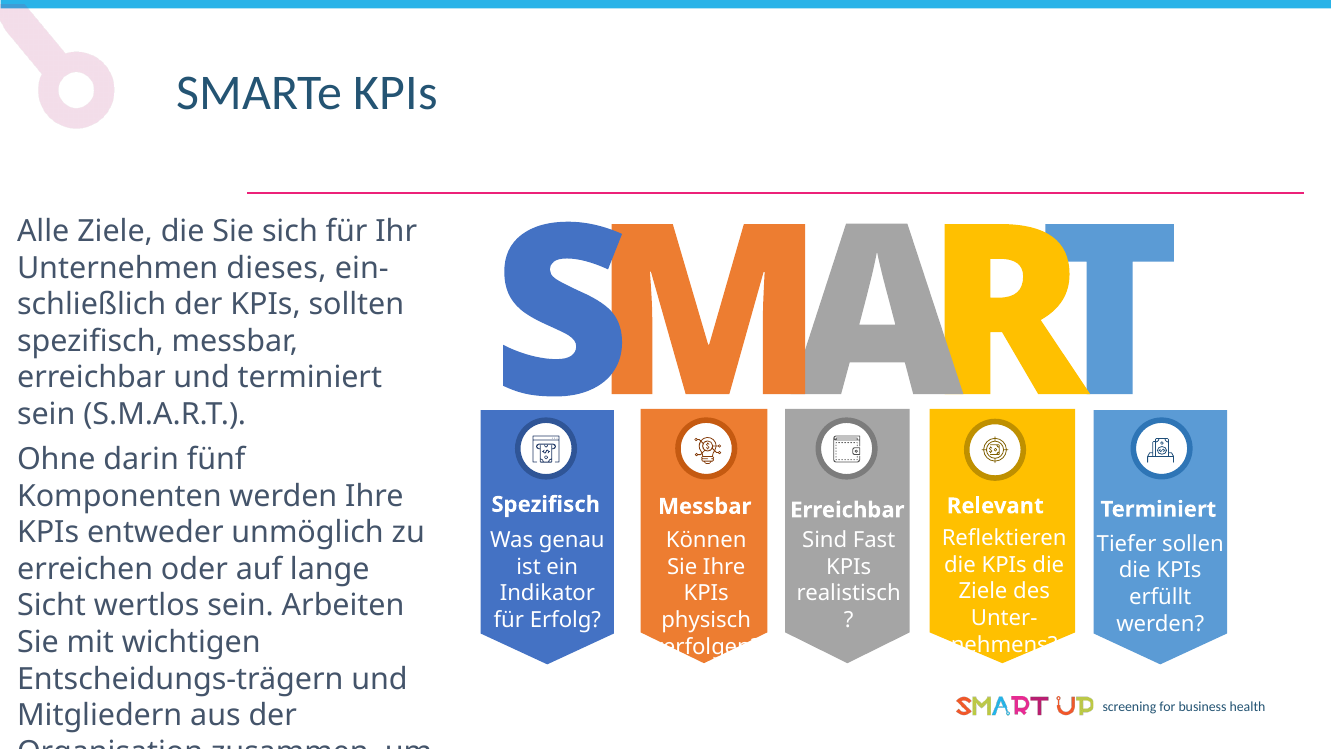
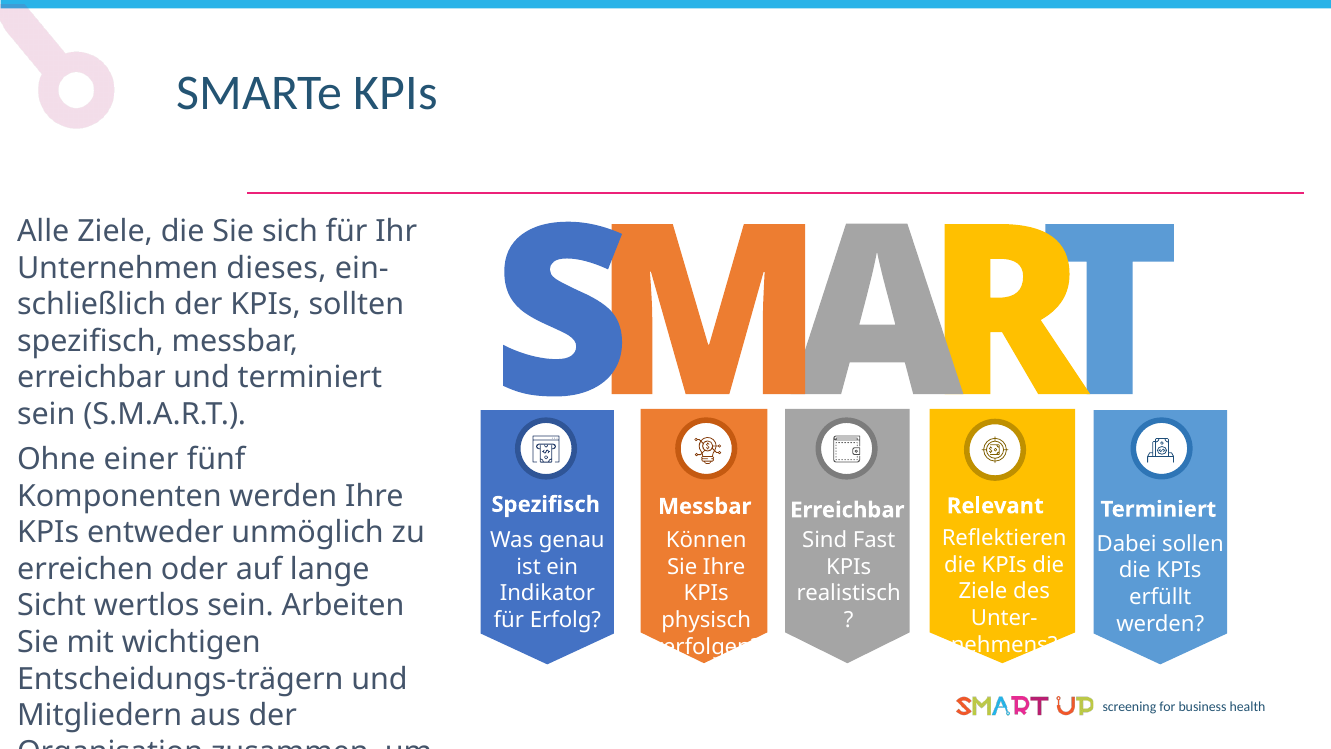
darin: darin -> einer (141, 459)
Tiefer: Tiefer -> Dabei (1127, 544)
